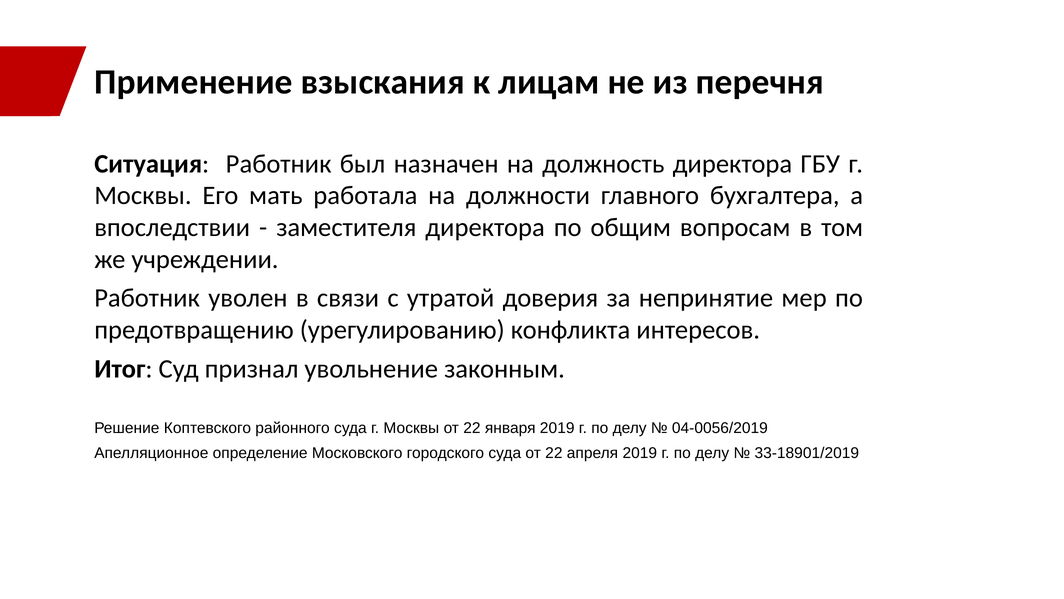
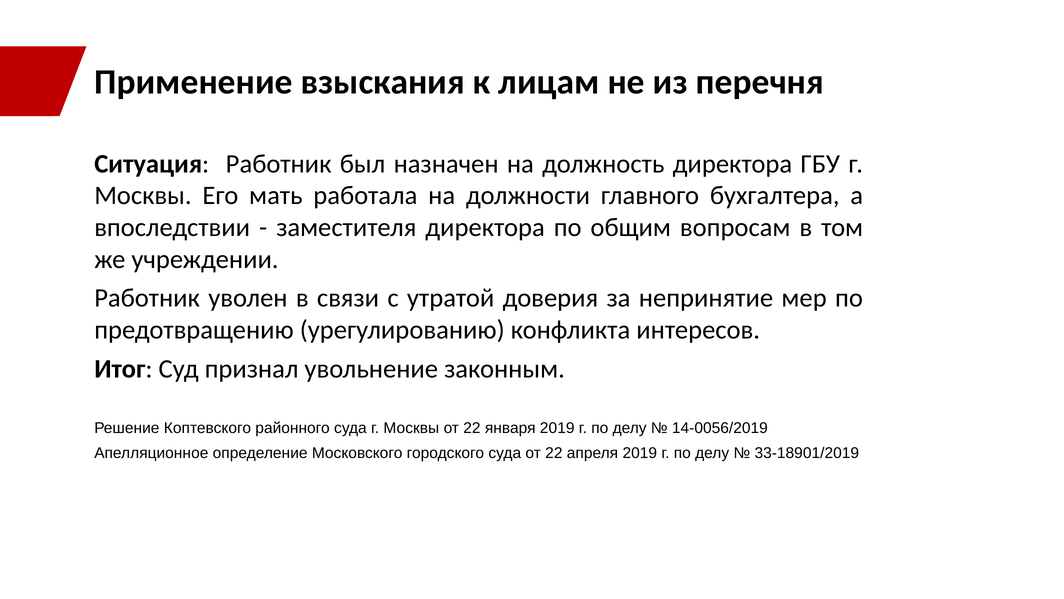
04-0056/2019: 04-0056/2019 -> 14-0056/2019 (720, 428)
